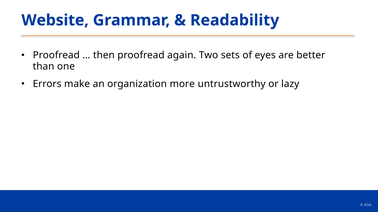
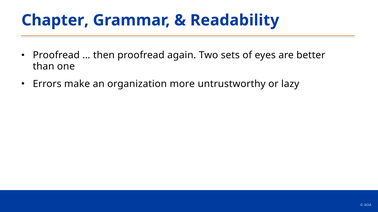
Website: Website -> Chapter (55, 20)
